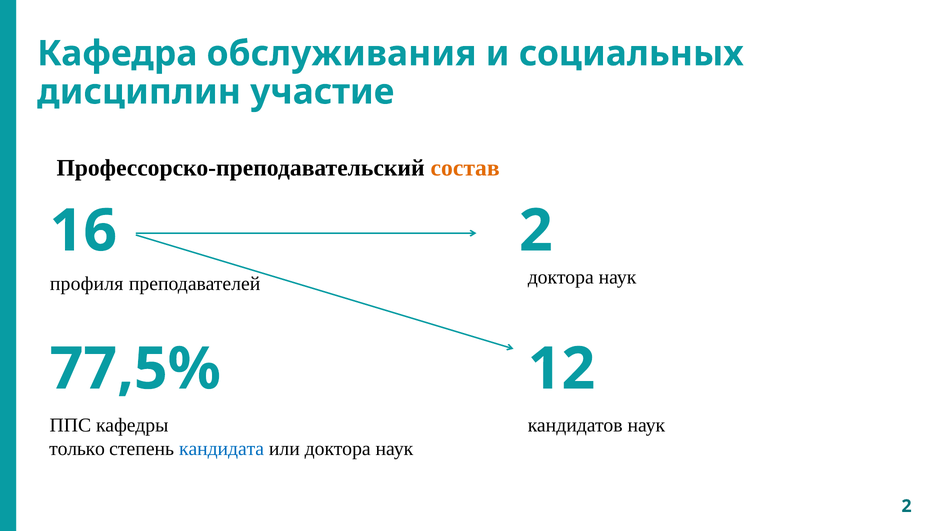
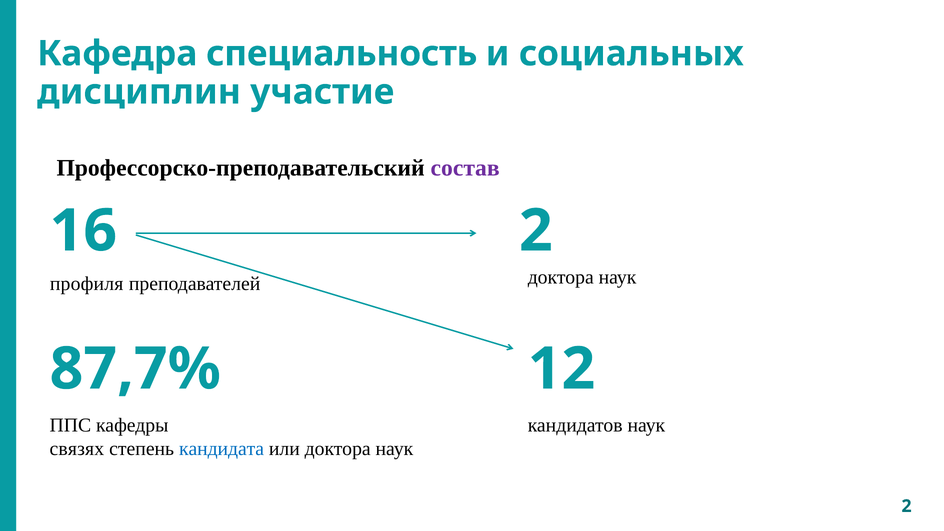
обслуживания: обслуживания -> специальность (342, 54)
состав colour: orange -> purple (465, 168)
77,5%: 77,5% -> 87,7% (135, 369)
только: только -> связях (77, 449)
